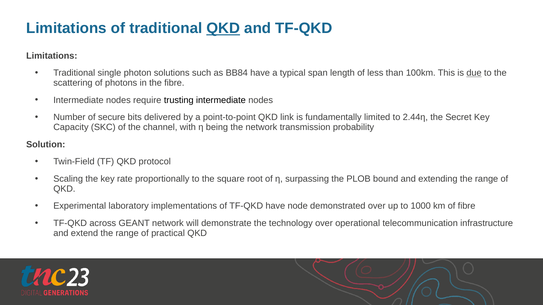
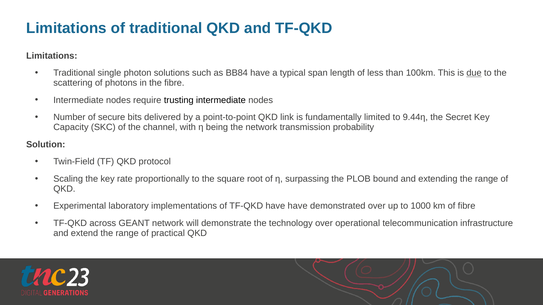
QKD underline: present -> none (223, 28)
2.44η: 2.44η -> 9.44η (415, 118)
have node: node -> have (298, 206)
